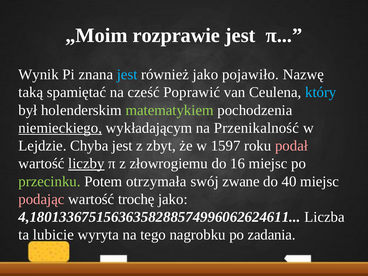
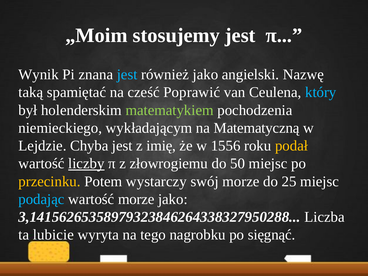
rozprawie: rozprawie -> stosujemy (176, 35)
pojawiło: pojawiło -> angielski (251, 75)
niemieckiego underline: present -> none (60, 128)
Przenikalność: Przenikalność -> Matematyczną (257, 128)
zbyt: zbyt -> imię (161, 146)
1597: 1597 -> 1556 (226, 146)
podał colour: pink -> yellow (292, 146)
16: 16 -> 50 (238, 164)
przecinku colour: light green -> yellow (49, 181)
otrzymała: otrzymała -> wystarczy (156, 181)
swój zwane: zwane -> morze (241, 181)
40: 40 -> 25 (289, 181)
podając colour: pink -> light blue (41, 199)
wartość trochę: trochę -> morze (136, 199)
4,18013367515636358288574996062624611: 4,18013367515636358288574996062624611 -> 3,14156265358979323846264338327950288 (159, 217)
zadania: zadania -> sięgnąć (272, 235)
